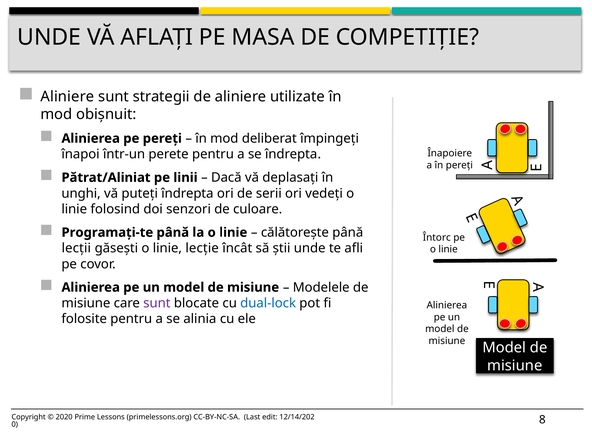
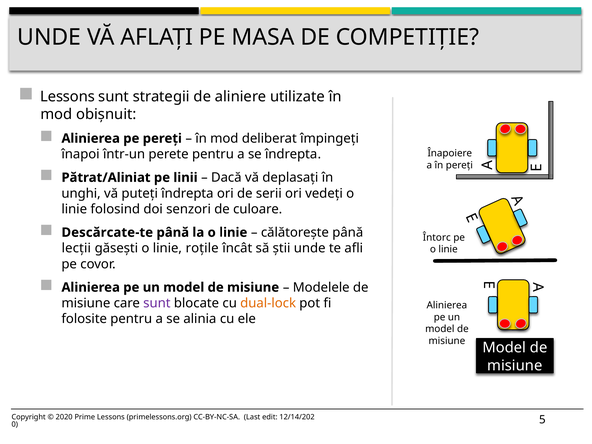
Aliniere: Aliniere -> Lessons (68, 96)
Programați-te: Programați-te -> Descărcate-te (107, 232)
lecție: lecție -> roțile (202, 248)
dual-lock colour: blue -> orange (268, 303)
8: 8 -> 5 (542, 420)
